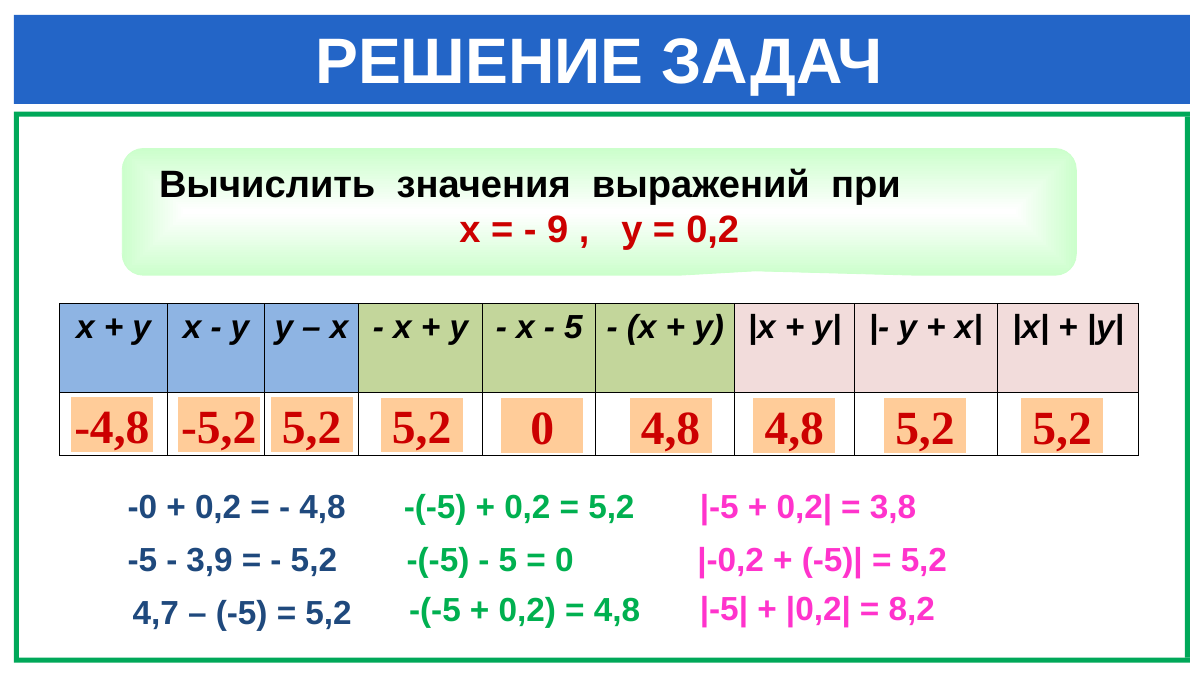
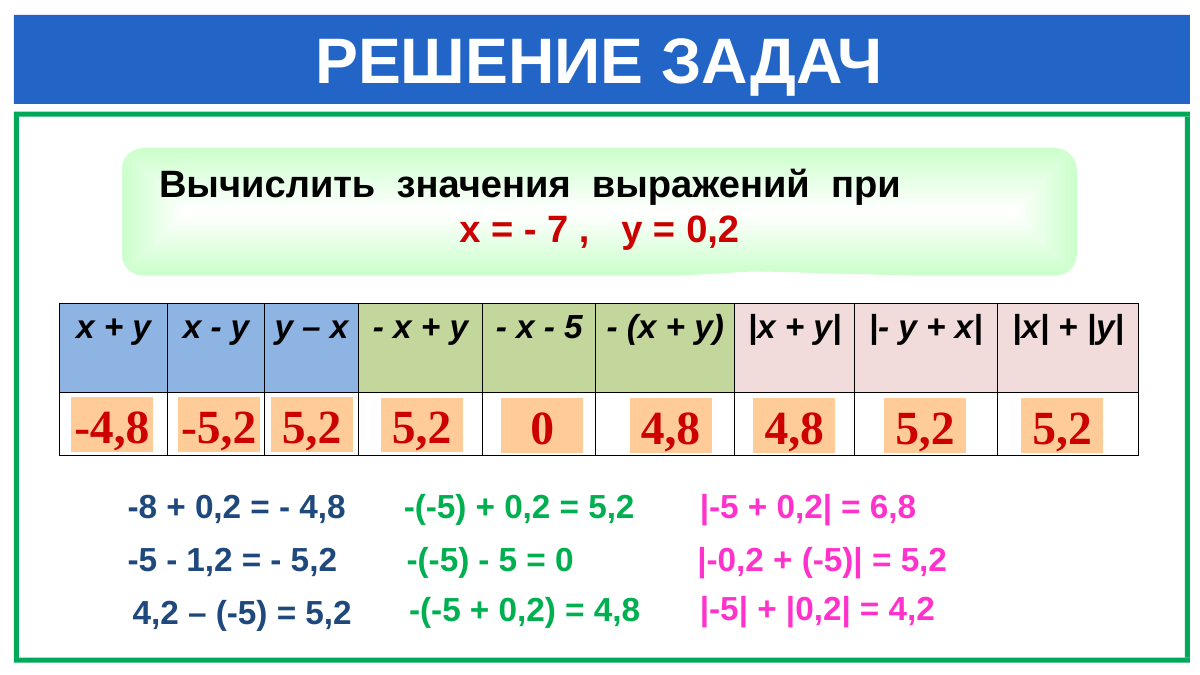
9: 9 -> 7 (558, 230)
-0: -0 -> -8 (142, 508)
3,8: 3,8 -> 6,8 (893, 508)
3,9: 3,9 -> 1,2 (210, 561)
8,2: 8,2 -> 4,2 (912, 610)
4,7: 4,7 -> 4,2 (156, 614)
